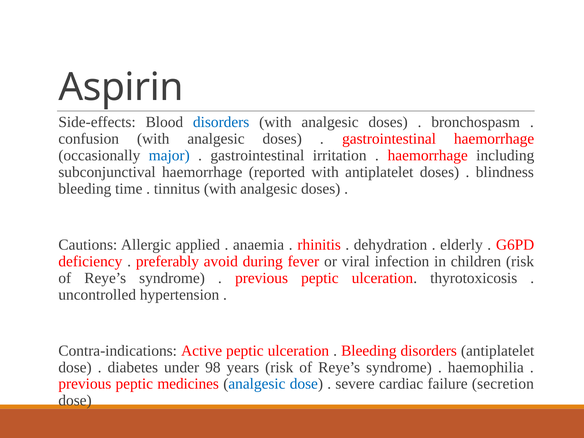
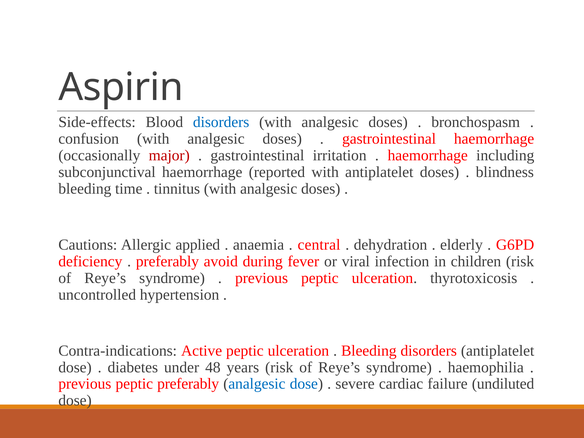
major colour: blue -> red (169, 155)
rhinitis: rhinitis -> central (319, 245)
98: 98 -> 48 (213, 367)
peptic medicines: medicines -> preferably (188, 384)
secretion: secretion -> undiluted (503, 384)
